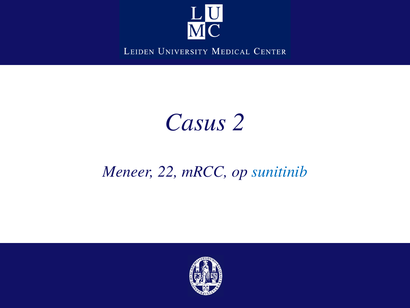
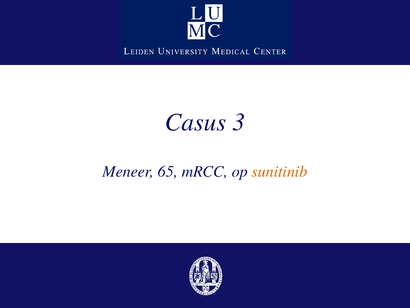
2: 2 -> 3 (239, 122)
22: 22 -> 65 (168, 171)
sunitinib colour: blue -> orange (280, 171)
